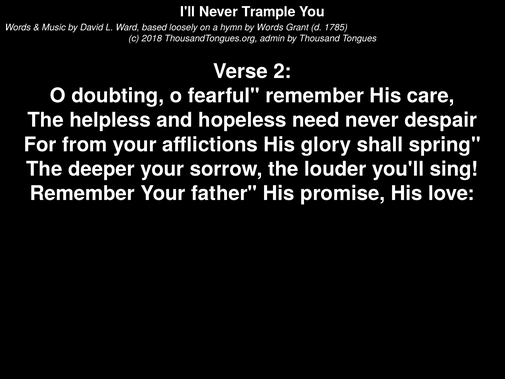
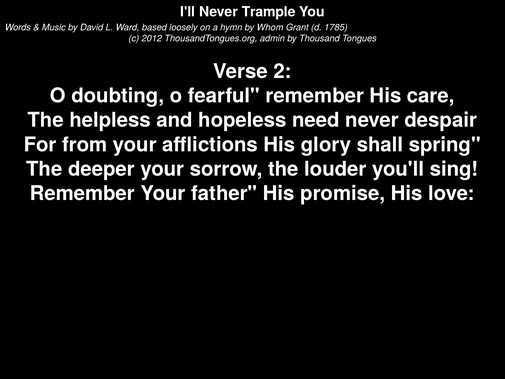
by Words: Words -> Whom (270, 28)
2018: 2018 -> 2012 (152, 38)
